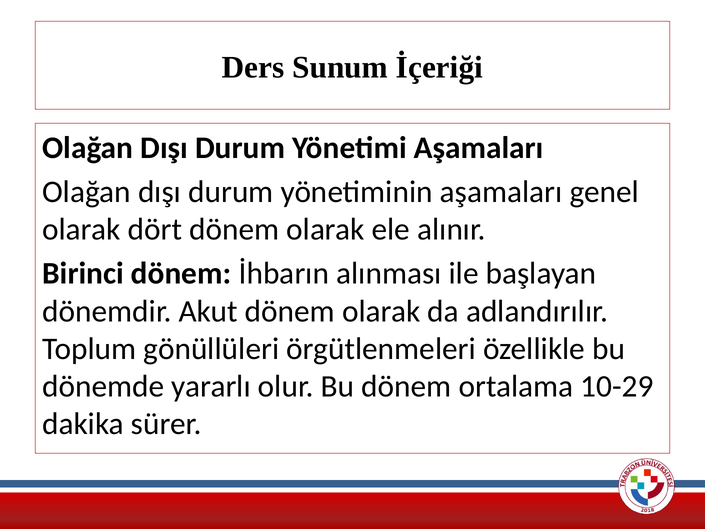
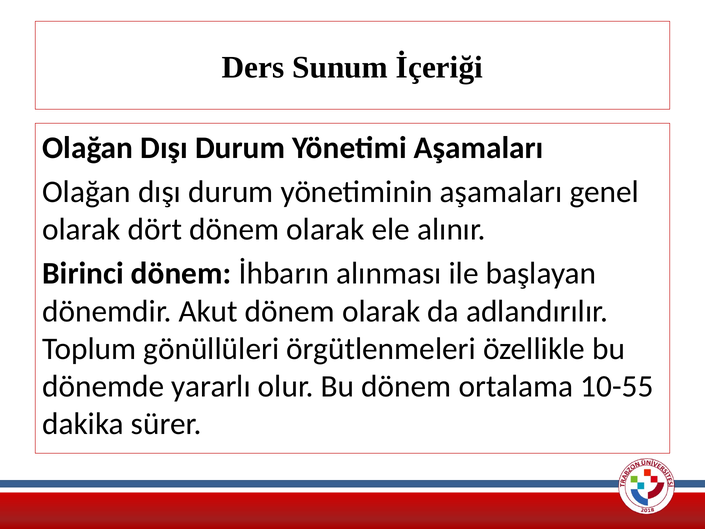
10-29: 10-29 -> 10-55 (617, 386)
